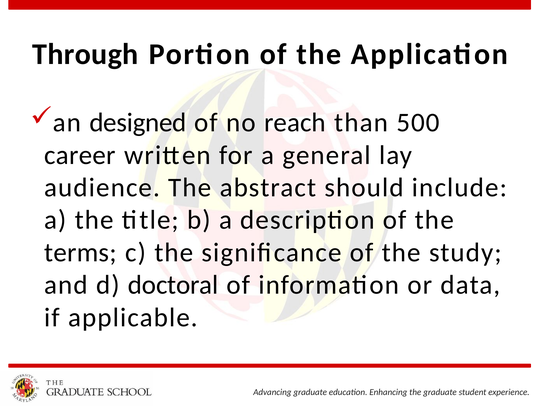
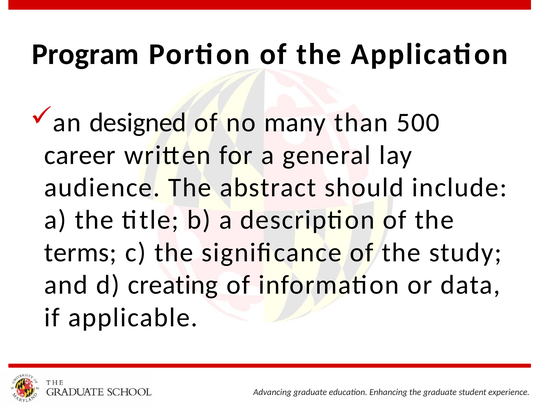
Through: Through -> Program (85, 54)
reach: reach -> many (295, 123)
doctoral: doctoral -> creating (173, 285)
